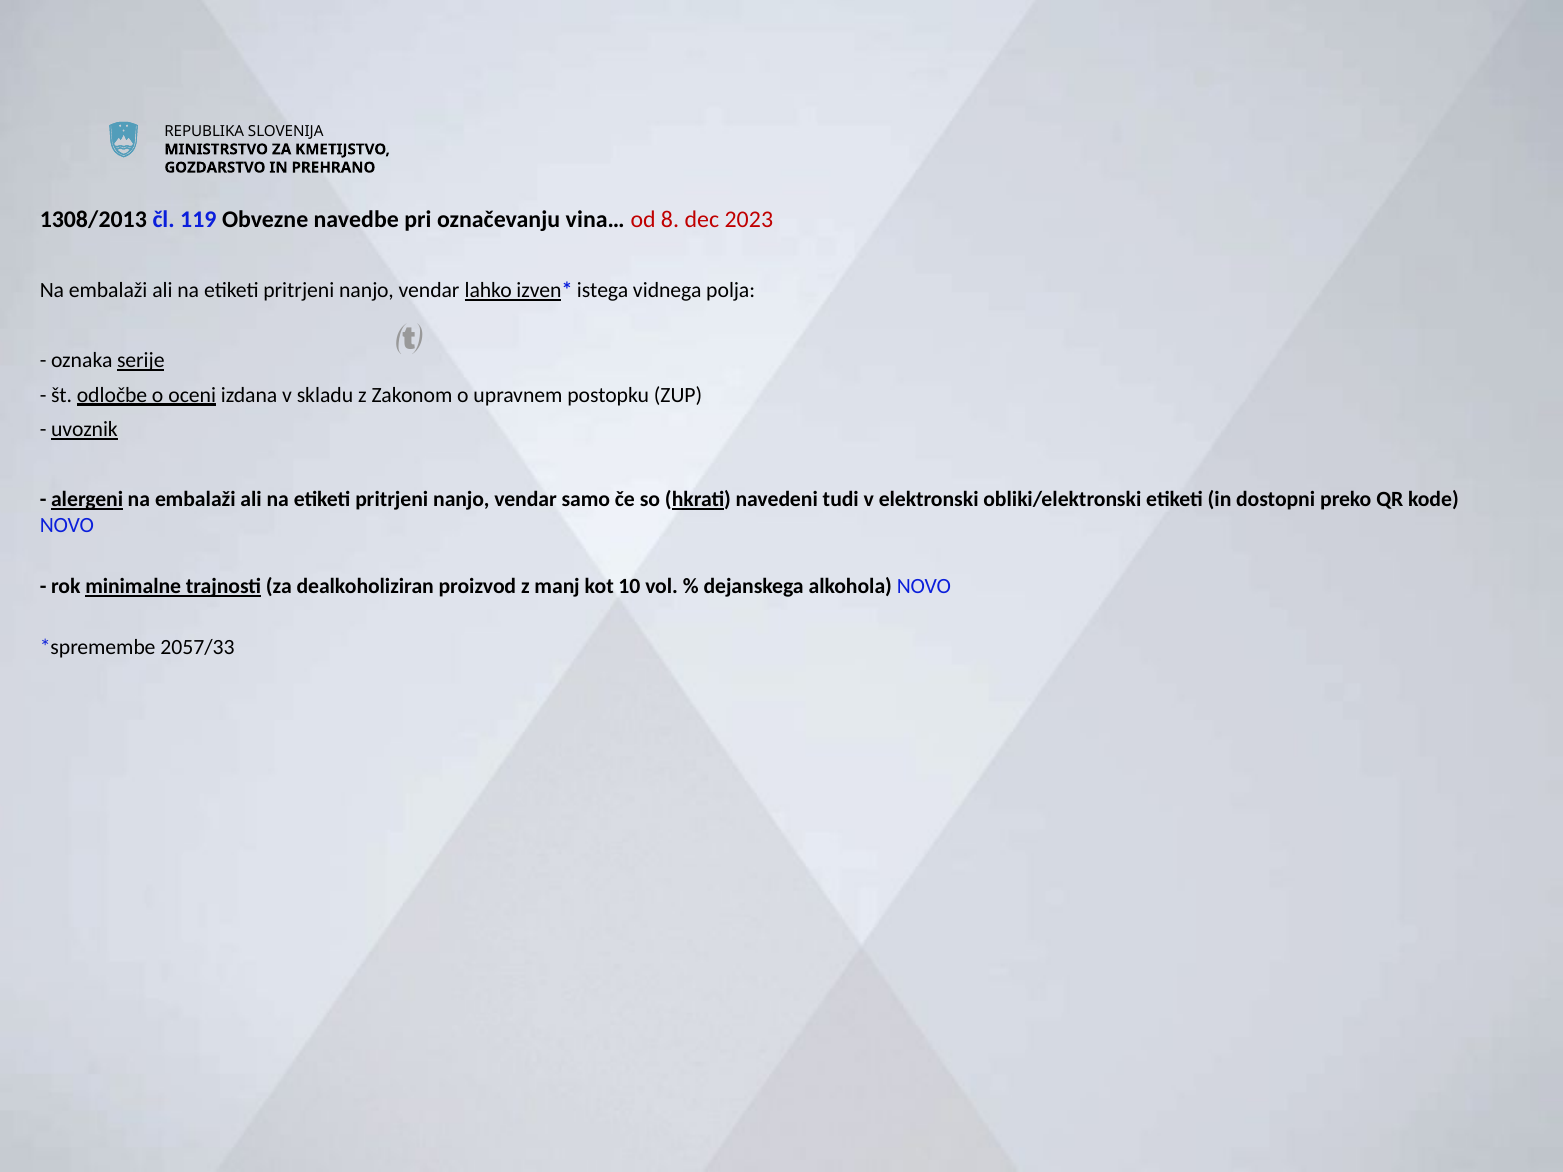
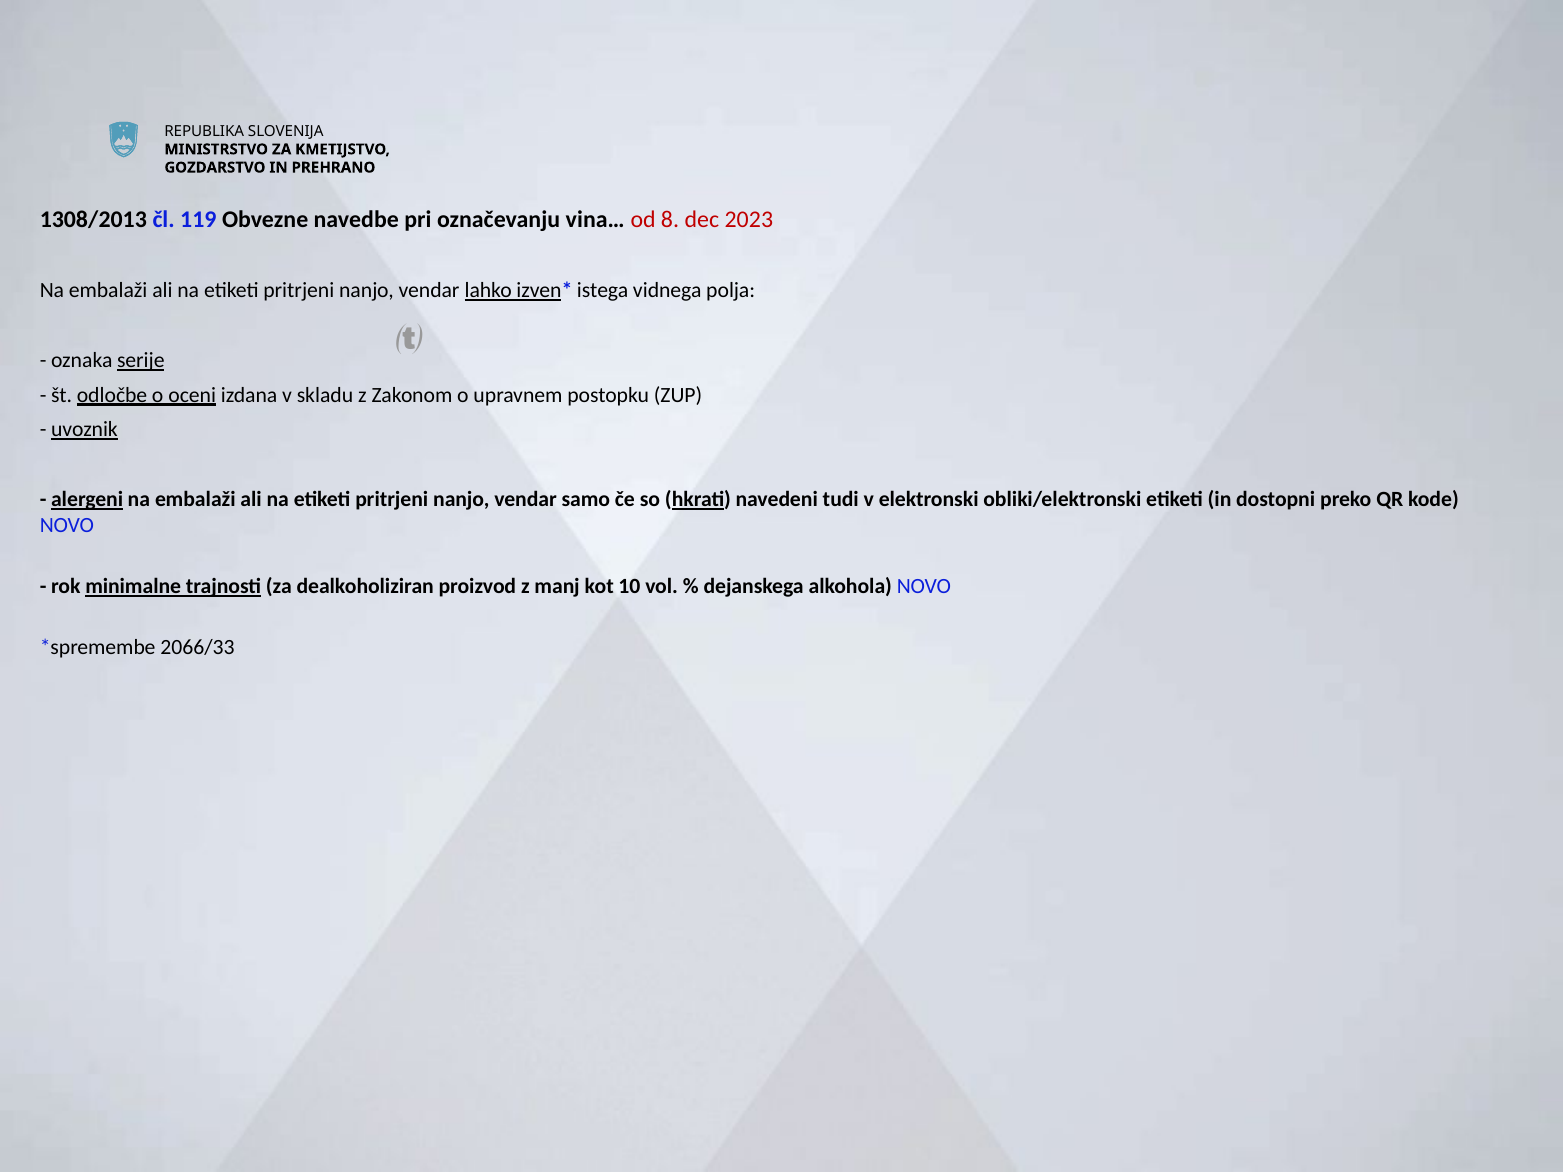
2057/33: 2057/33 -> 2066/33 (198, 647)
